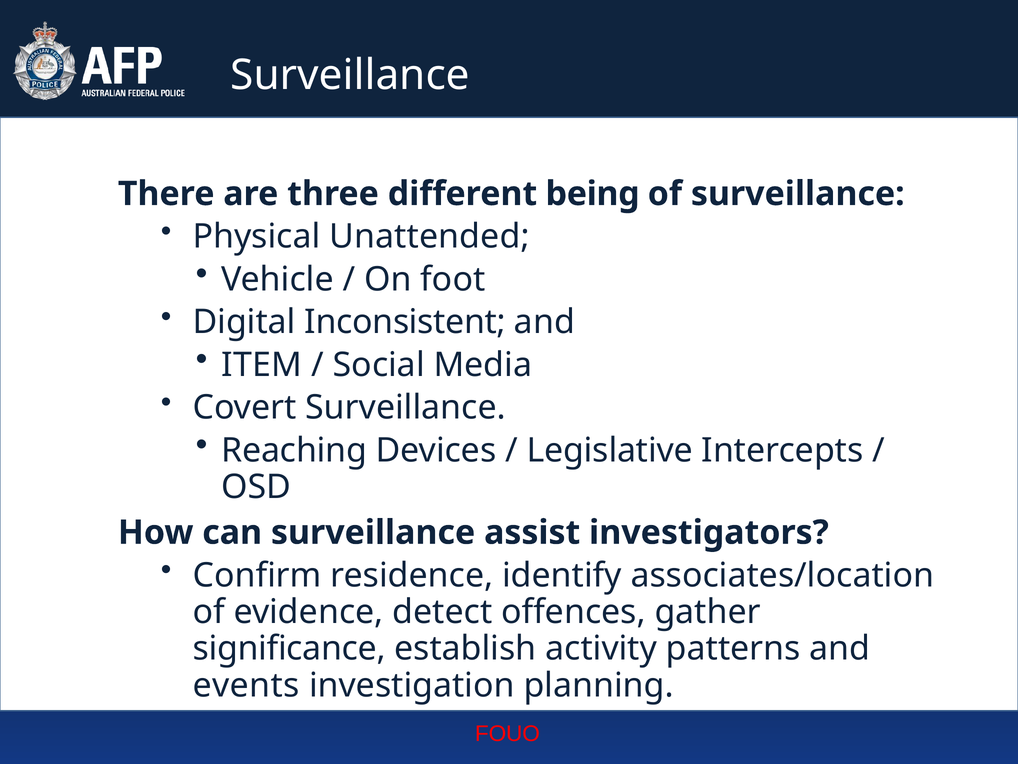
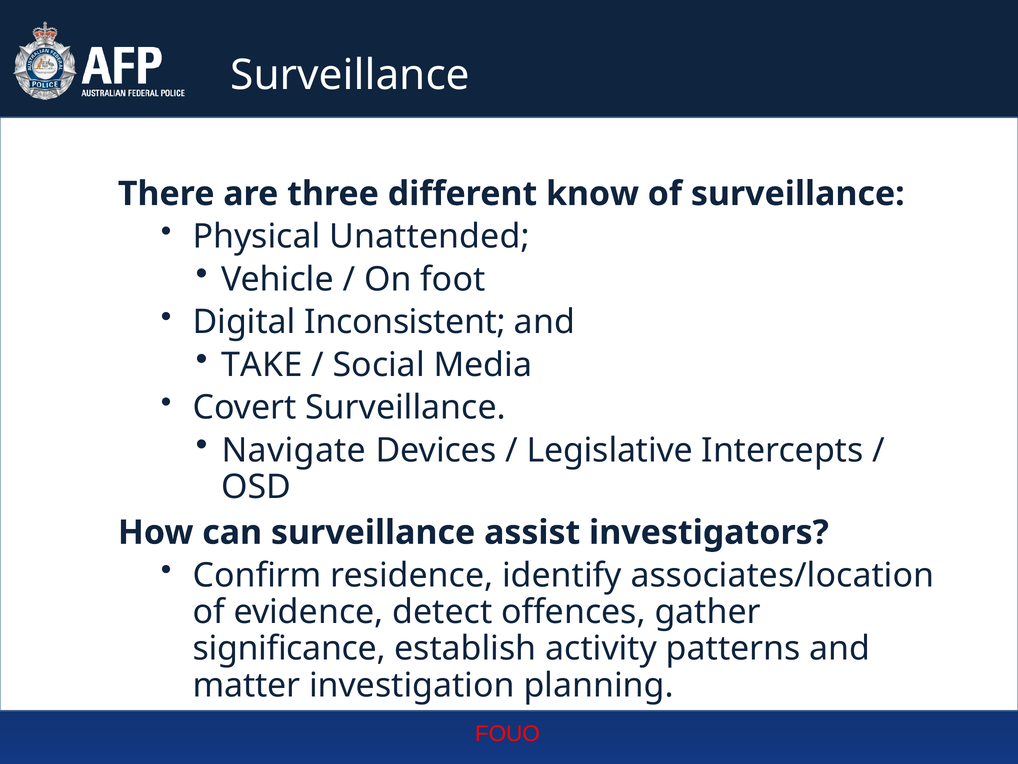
being: being -> know (593, 194)
ITEM: ITEM -> TAKE (262, 365)
Reaching: Reaching -> Navigate (294, 450)
events: events -> matter (247, 685)
